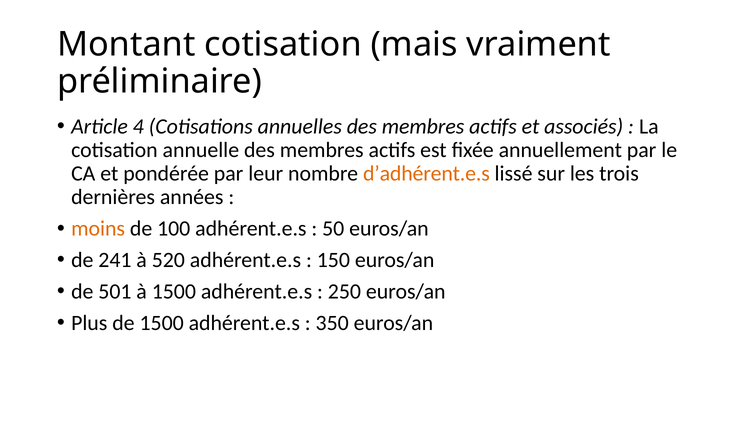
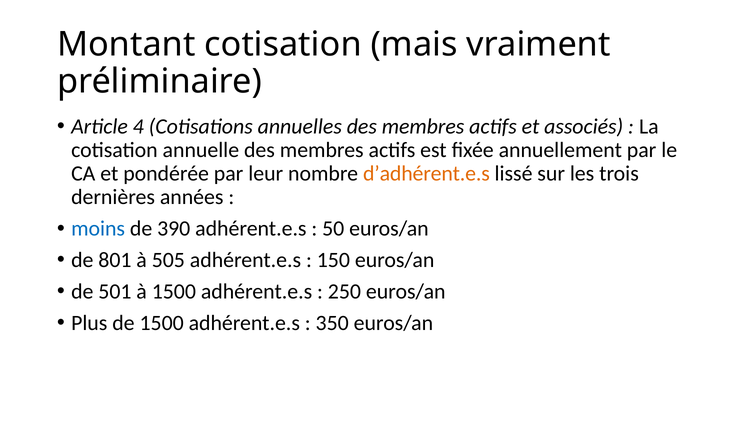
moins colour: orange -> blue (98, 229)
100: 100 -> 390 (174, 229)
241: 241 -> 801 (115, 260)
520: 520 -> 505 (168, 260)
